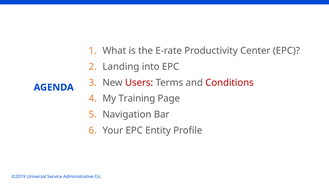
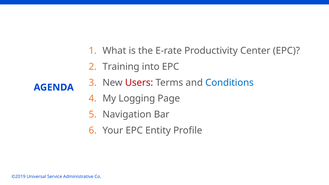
Landing: Landing -> Training (121, 67)
Conditions colour: red -> blue (230, 83)
Training: Training -> Logging (137, 99)
